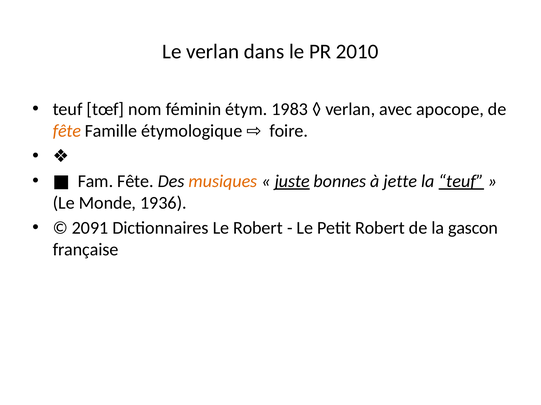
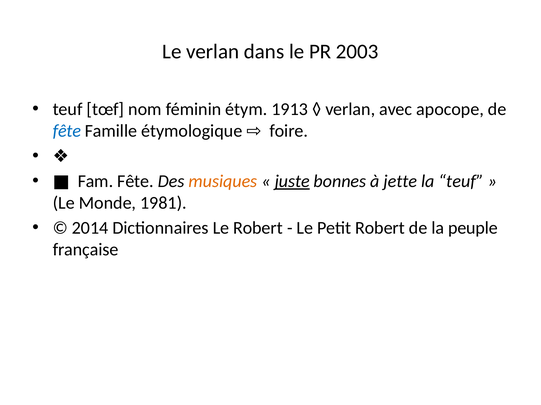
2010: 2010 -> 2003 (357, 52)
1983: 1983 -> 1913 (290, 109)
fête colour: orange -> blue (67, 131)
teuf underline: present -> none (461, 182)
1936: 1936 -> 1981 (163, 203)
2091: 2091 -> 2014 (90, 228)
gascon: gascon -> peuple (473, 228)
